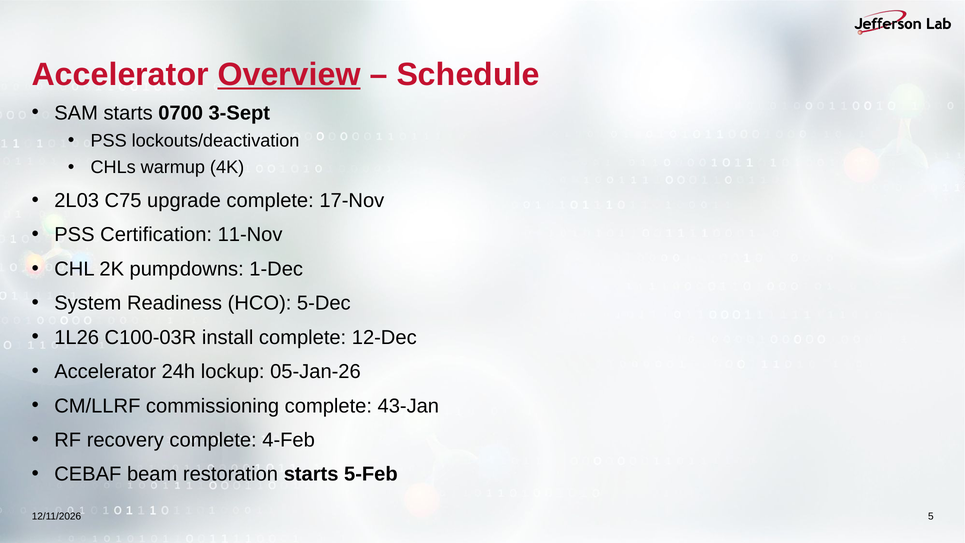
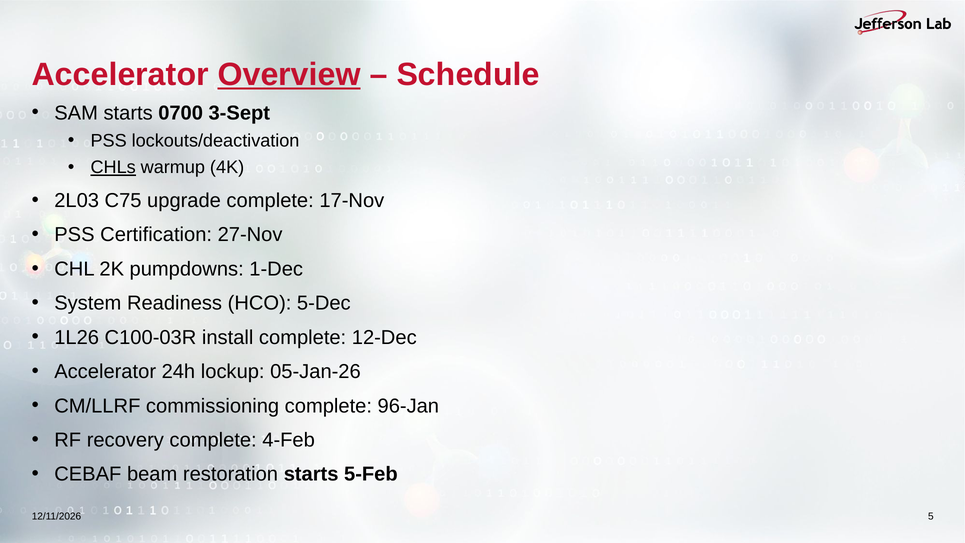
CHLs underline: none -> present (113, 167)
11-Nov: 11-Nov -> 27-Nov (250, 235)
43-Jan: 43-Jan -> 96-Jan (408, 406)
